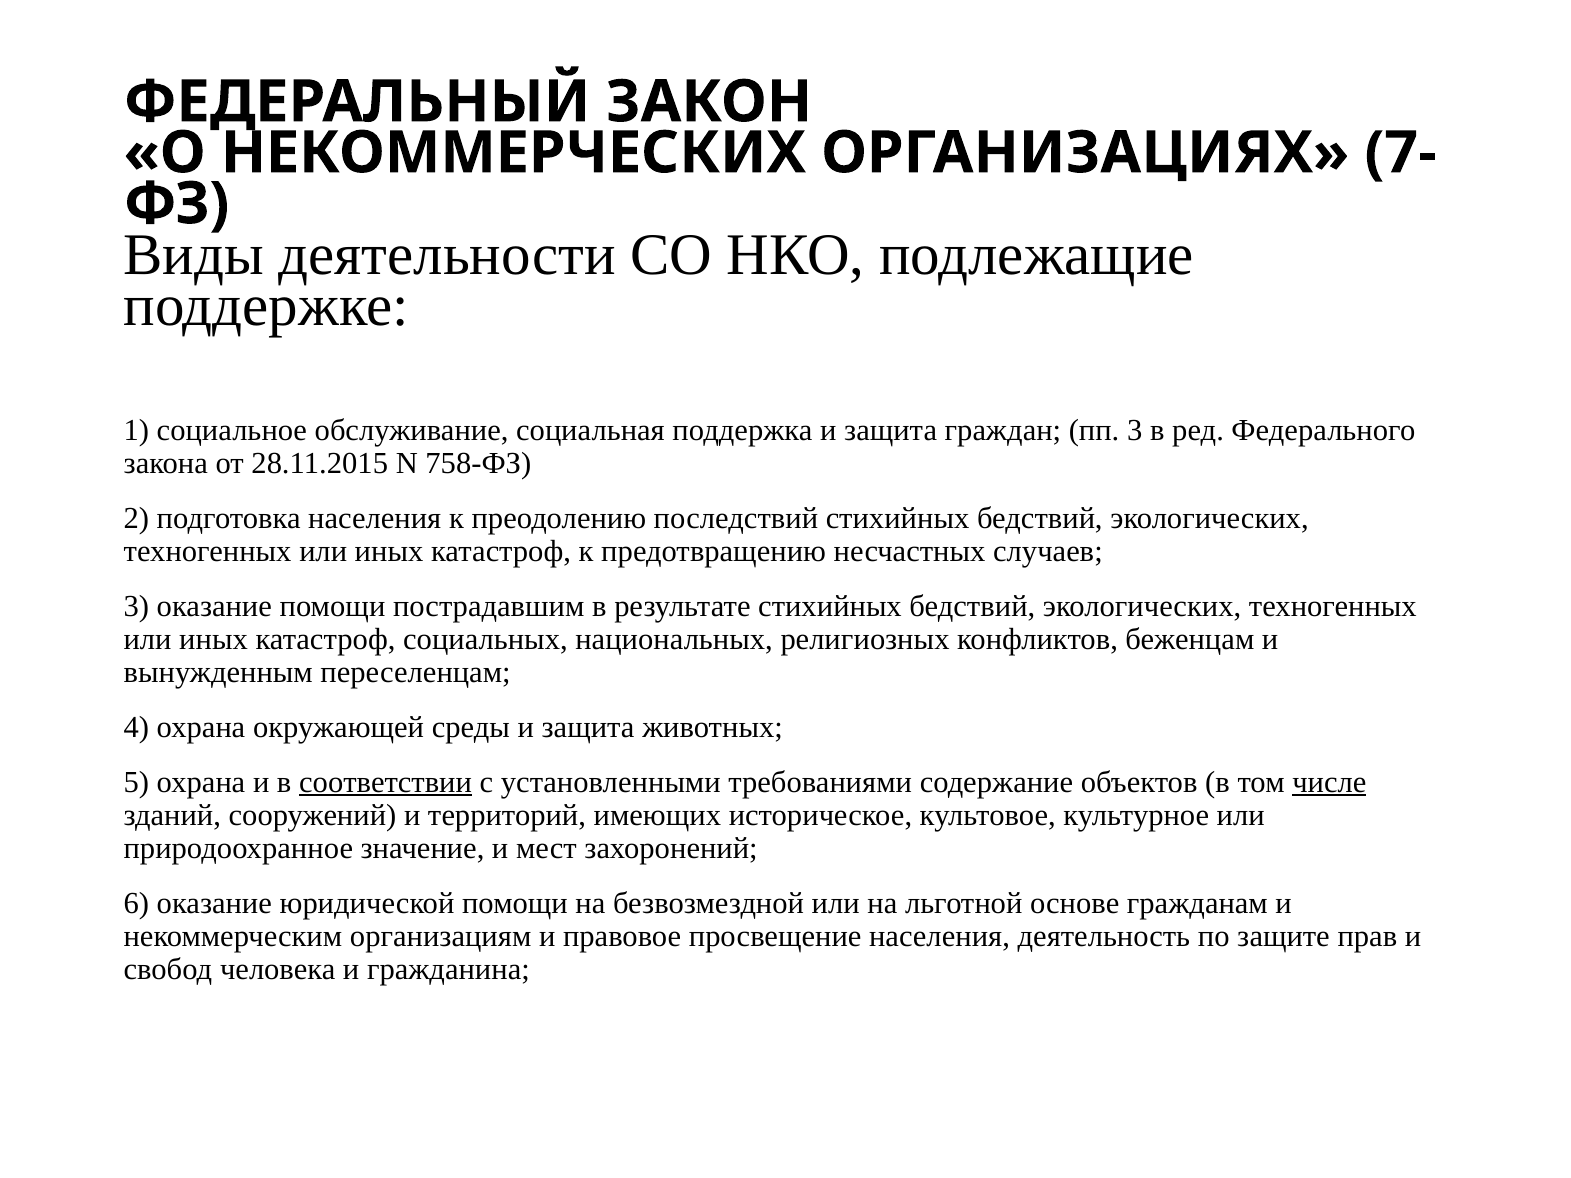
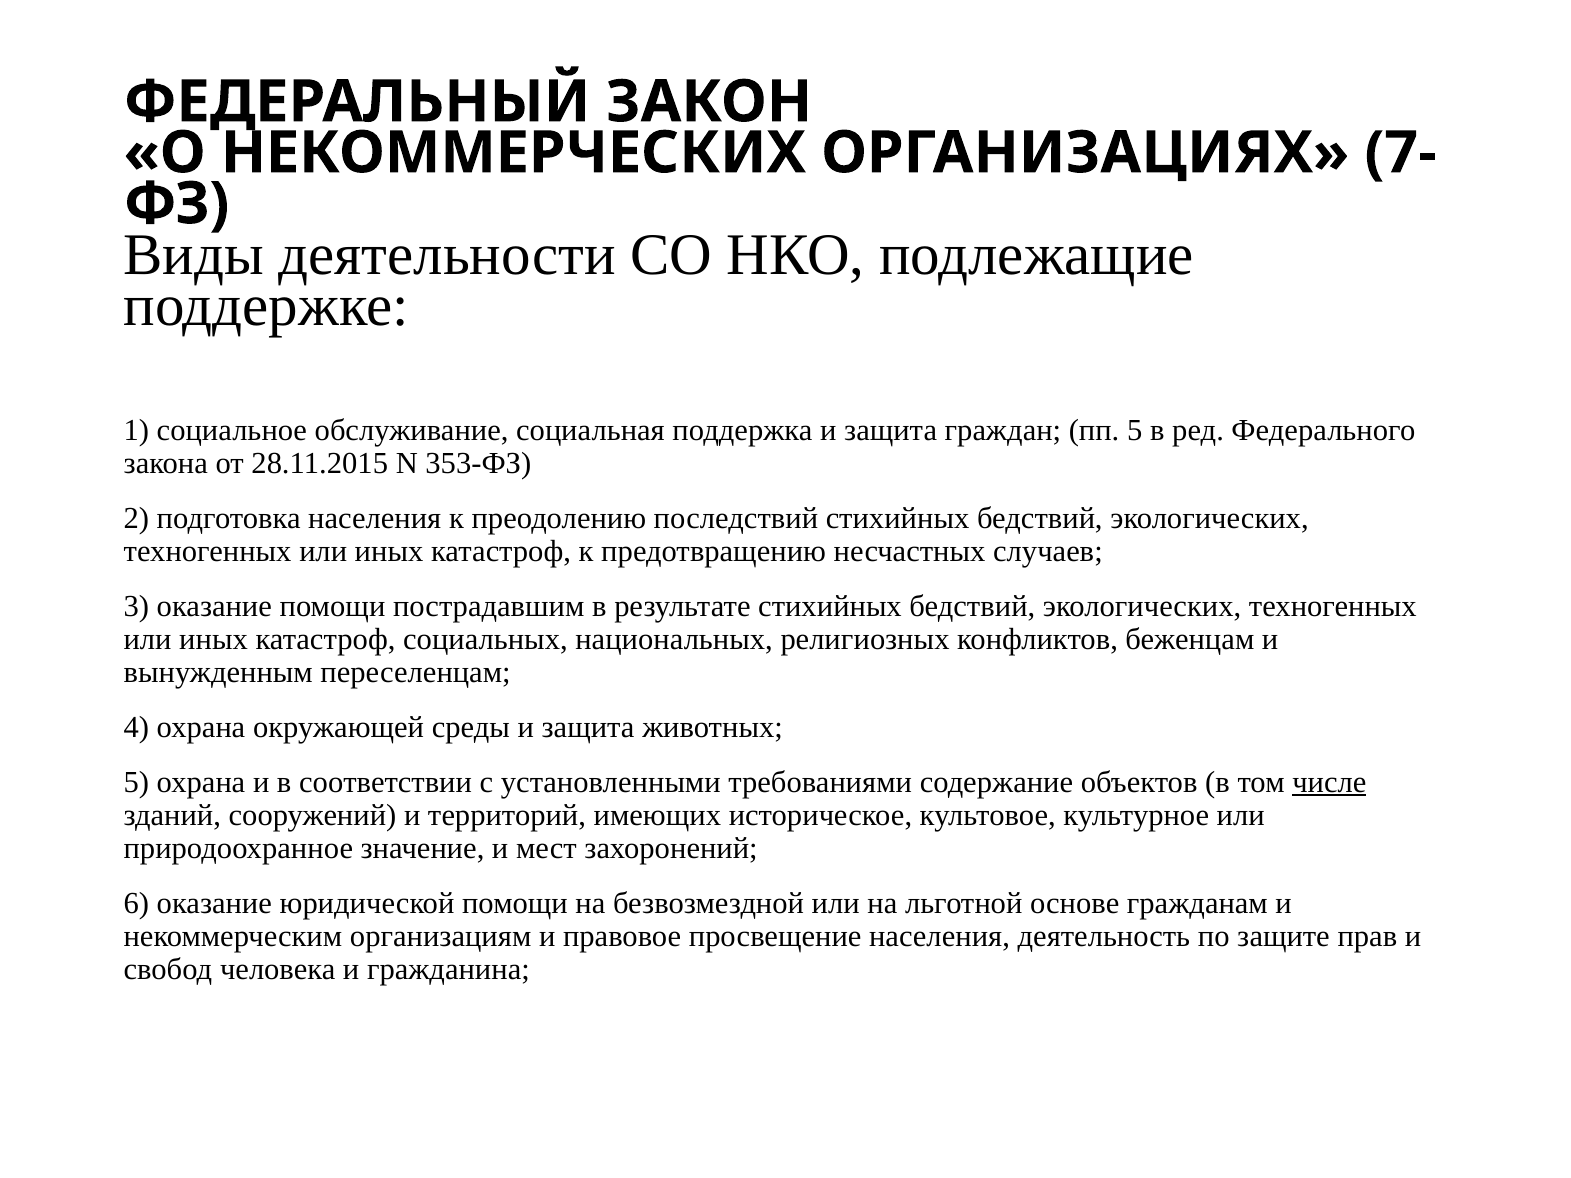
пп 3: 3 -> 5 (1135, 431)
758-ФЗ: 758-ФЗ -> 353-ФЗ (478, 464)
соответствии underline: present -> none (386, 782)
